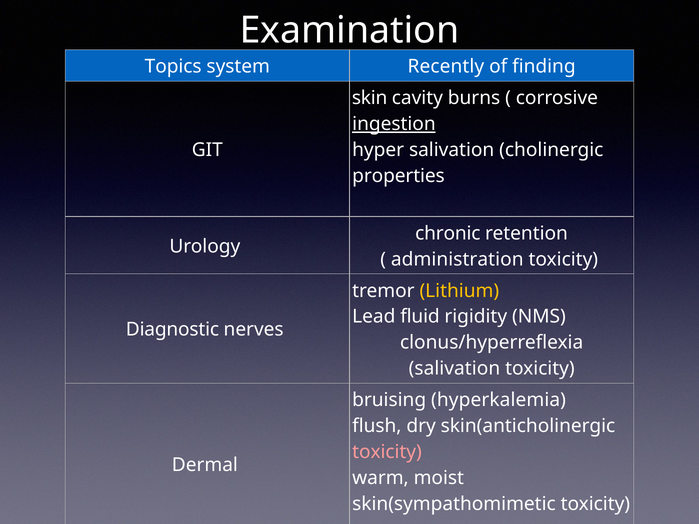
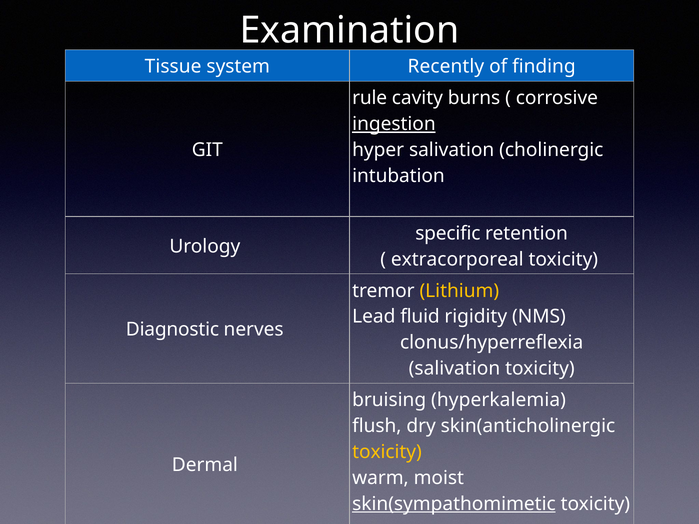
Topics: Topics -> Tissue (173, 67)
skin: skin -> rule (370, 98)
properties: properties -> intubation (398, 176)
chronic: chronic -> specific (448, 233)
administration: administration -> extracorporeal (457, 259)
toxicity colour: pink -> yellow (387, 452)
skin(sympathomimetic underline: none -> present (454, 504)
